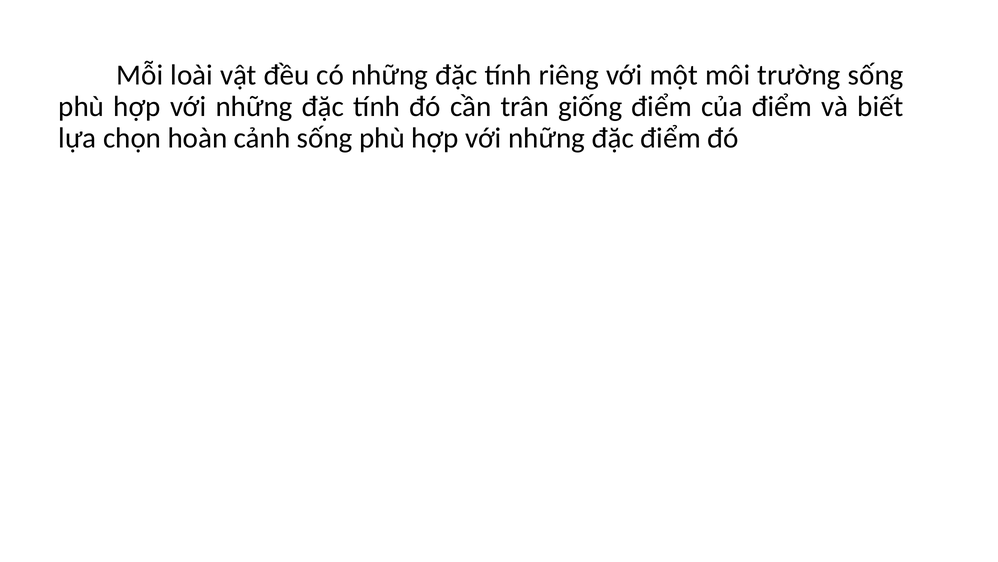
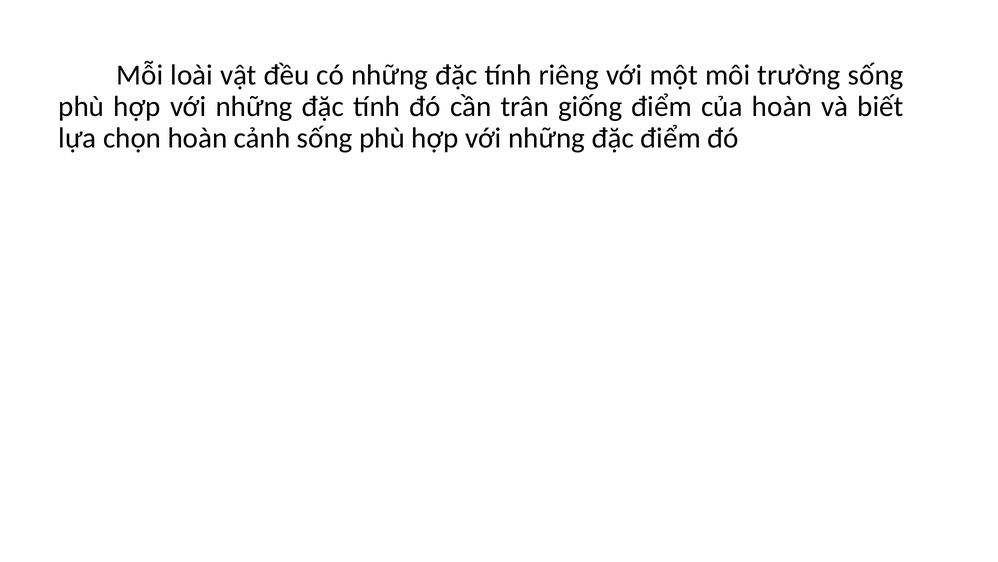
của điểm: điểm -> hoàn (782, 106)
